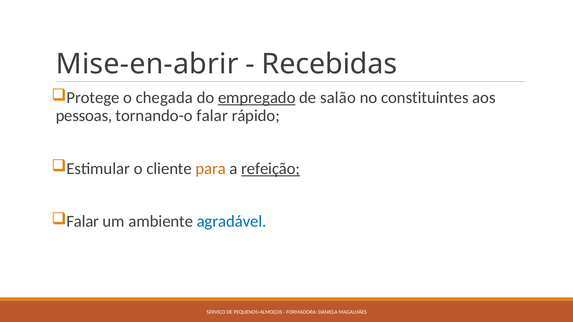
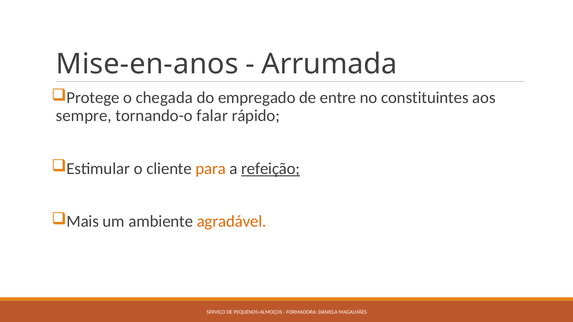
Mise-en-abrir: Mise-en-abrir -> Mise-en-anos (147, 64)
Recebidas: Recebidas -> Arrumada (329, 64)
empregado underline: present -> none (257, 98)
salão: salão -> entre (338, 98)
pessoas: pessoas -> sempre (84, 116)
Falar: Falar -> Mais (83, 222)
agradável colour: blue -> orange (232, 222)
